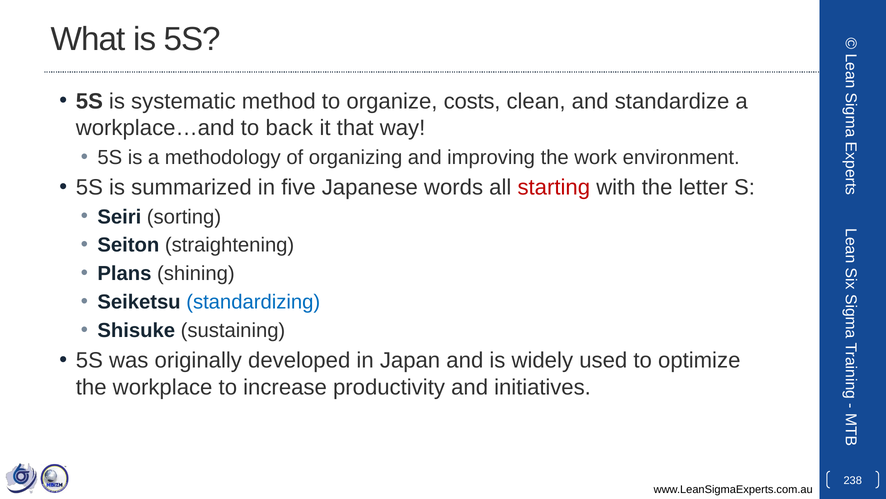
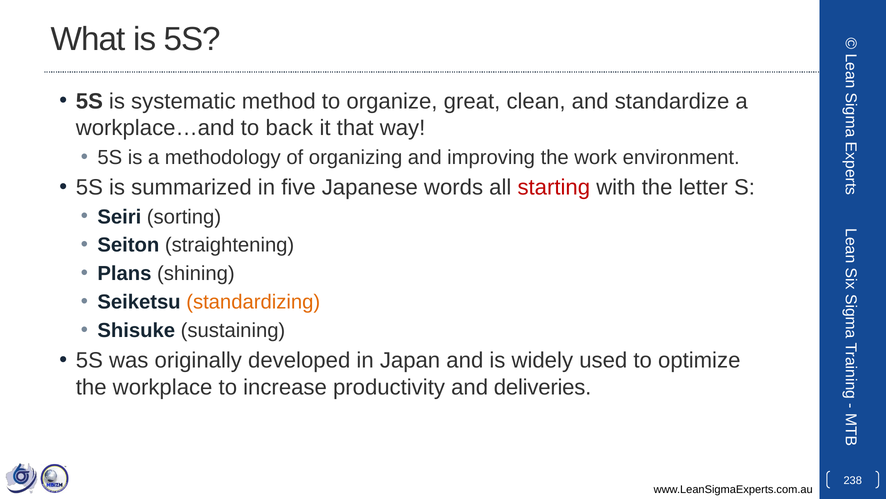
costs: costs -> great (472, 101)
standardizing colour: blue -> orange (253, 302)
initiatives: initiatives -> deliveries (543, 387)
